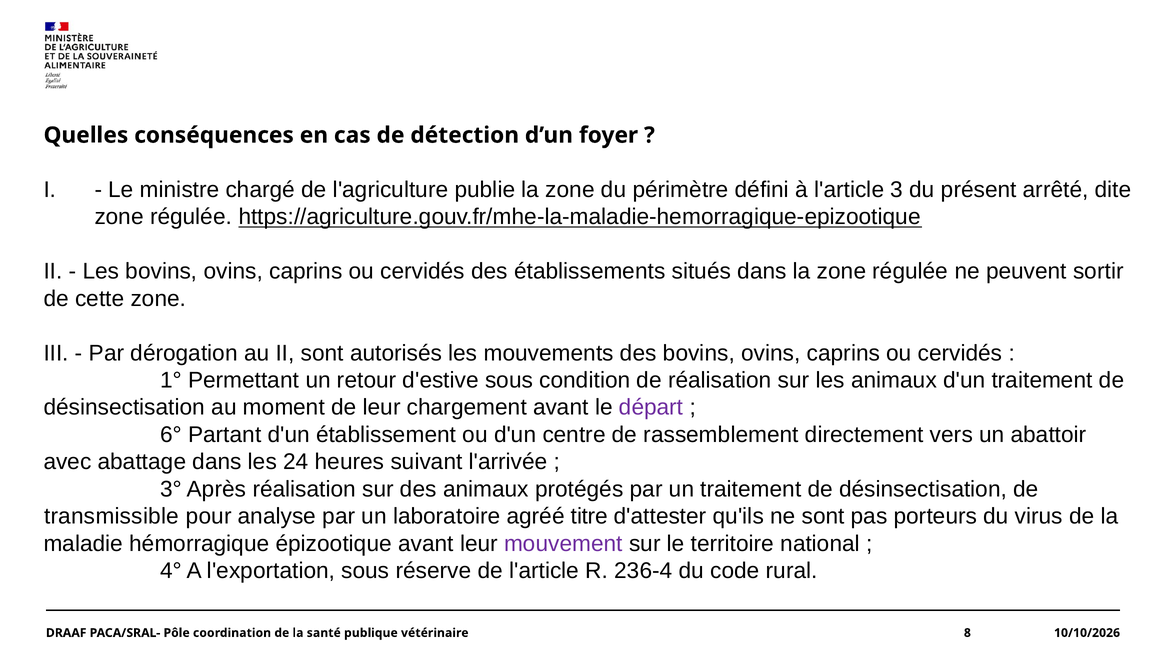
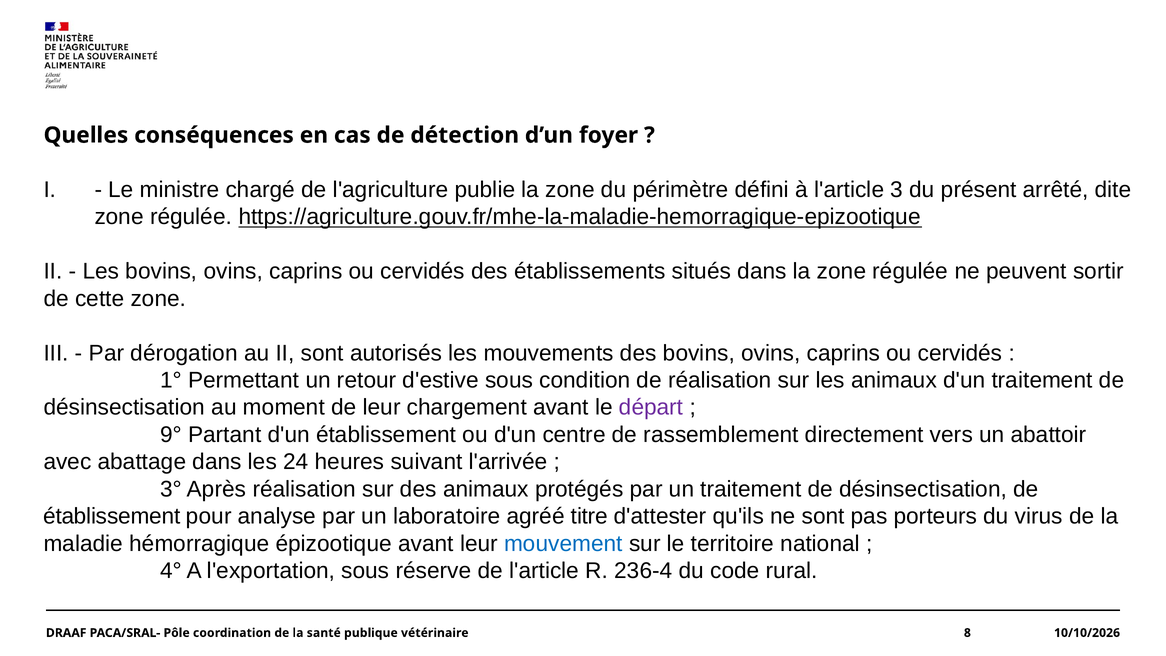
6°: 6° -> 9° (171, 435)
transmissible: transmissible -> établissement (112, 516)
mouvement colour: purple -> blue (563, 544)
